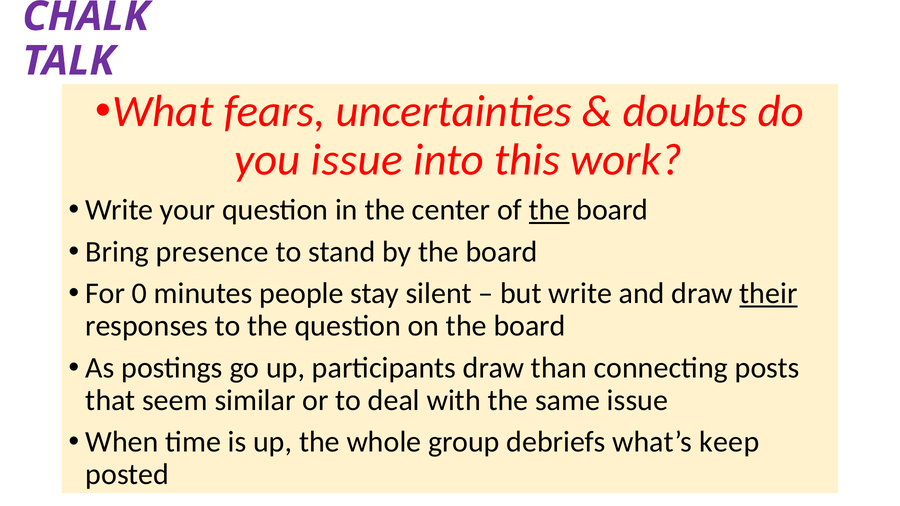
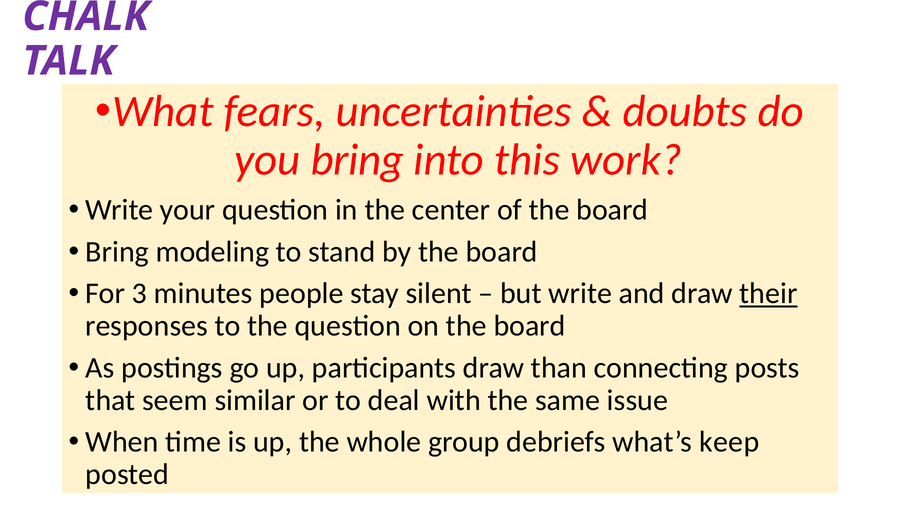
you issue: issue -> bring (357, 160)
the underline: present -> none (549, 210)
presence: presence -> modeling (212, 252)
0: 0 -> 3 (139, 294)
